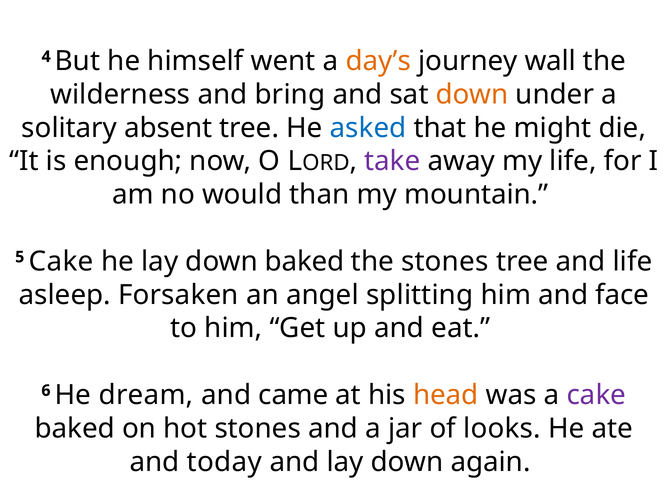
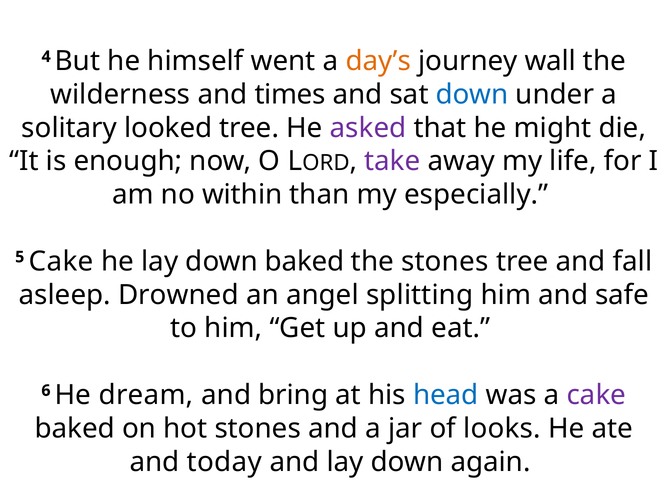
bring: bring -> times (290, 94)
down colour: orange -> blue (472, 94)
absent: absent -> looked (168, 128)
asked colour: blue -> purple (368, 128)
would: would -> within (242, 195)
mountain: mountain -> especially (476, 195)
and life: life -> fall (633, 261)
Forsaken: Forsaken -> Drowned (178, 295)
face: face -> safe (622, 295)
came: came -> bring (293, 395)
head colour: orange -> blue (446, 395)
